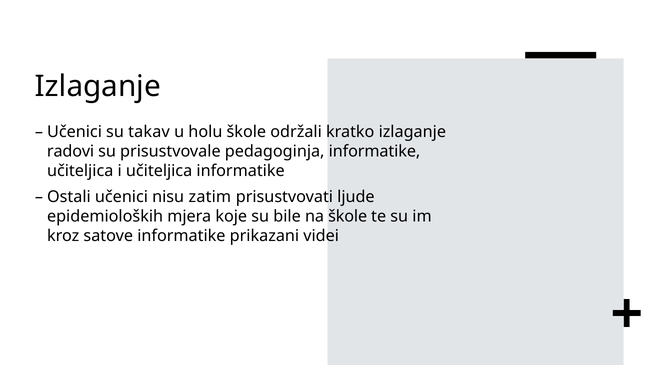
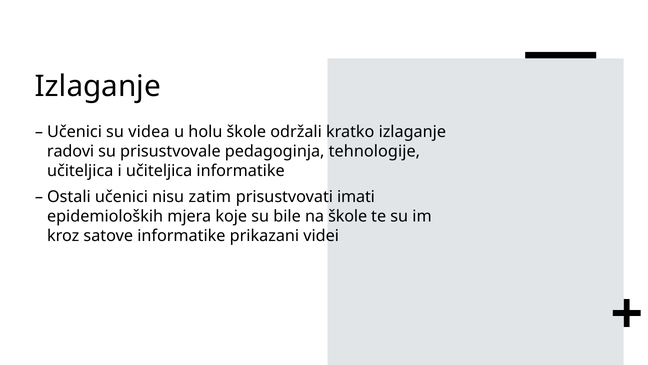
takav: takav -> videa (149, 132)
pedagoginja informatike: informatike -> tehnologije (374, 151)
ljude: ljude -> imati (356, 197)
